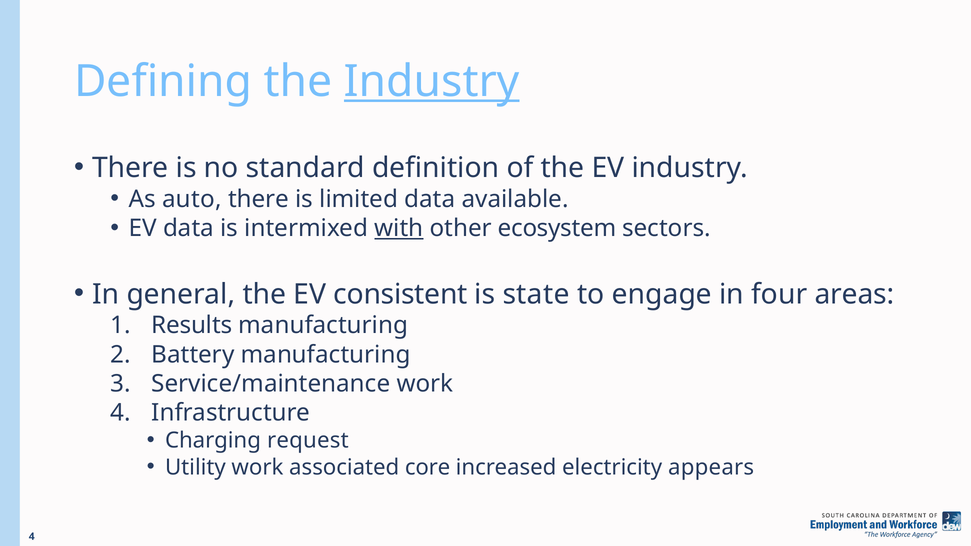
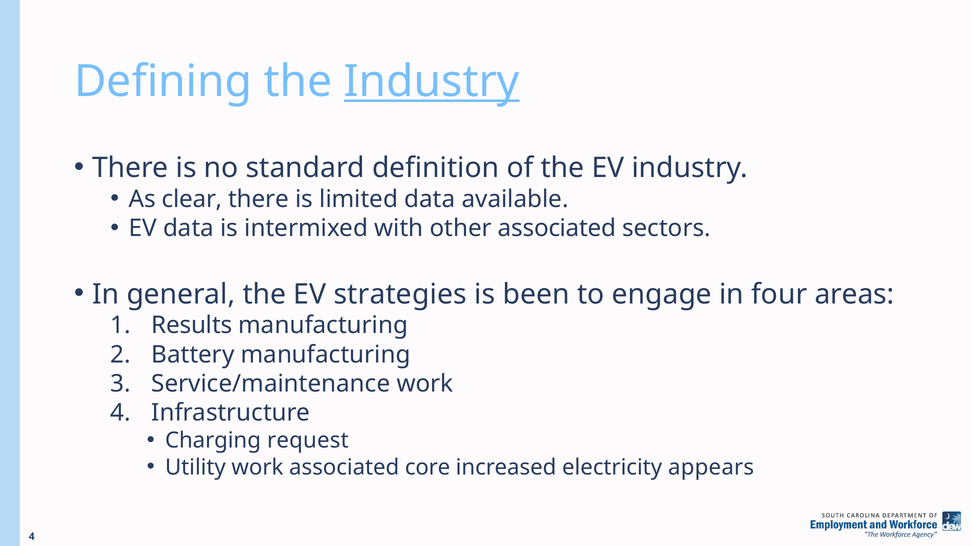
auto: auto -> clear (192, 199)
with underline: present -> none (399, 228)
other ecosystem: ecosystem -> associated (557, 228)
consistent: consistent -> strategies (400, 294)
state: state -> been (536, 294)
